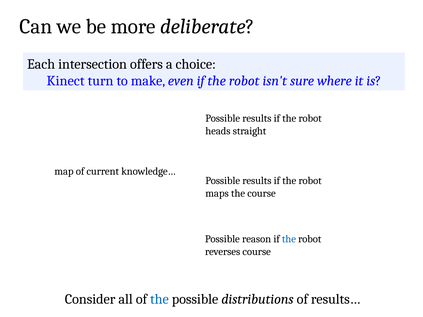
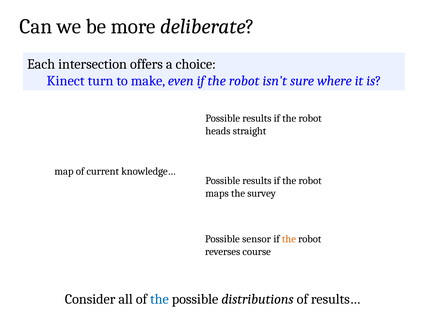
the course: course -> survey (262, 193)
reason: reason -> sensor (257, 239)
the colour: blue -> orange (289, 239)
